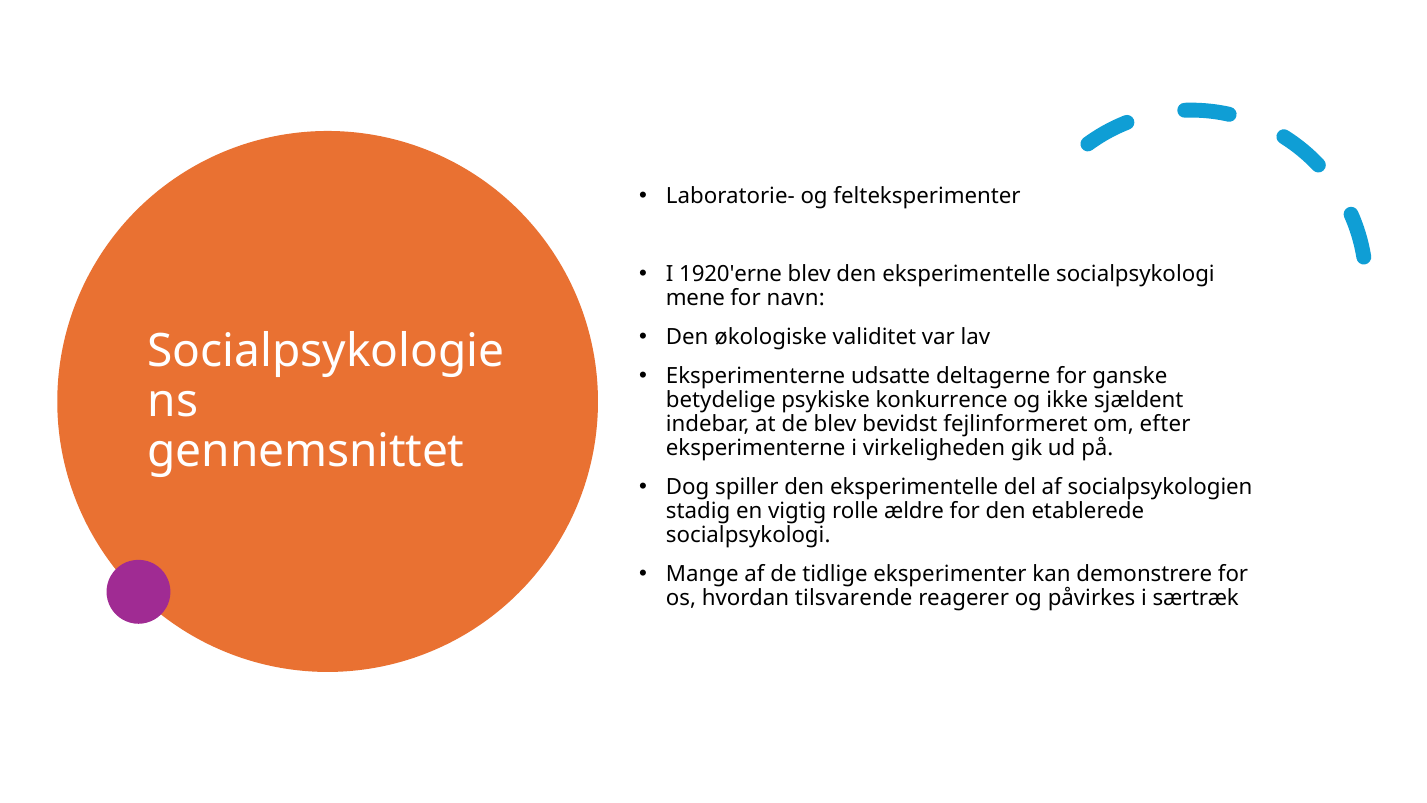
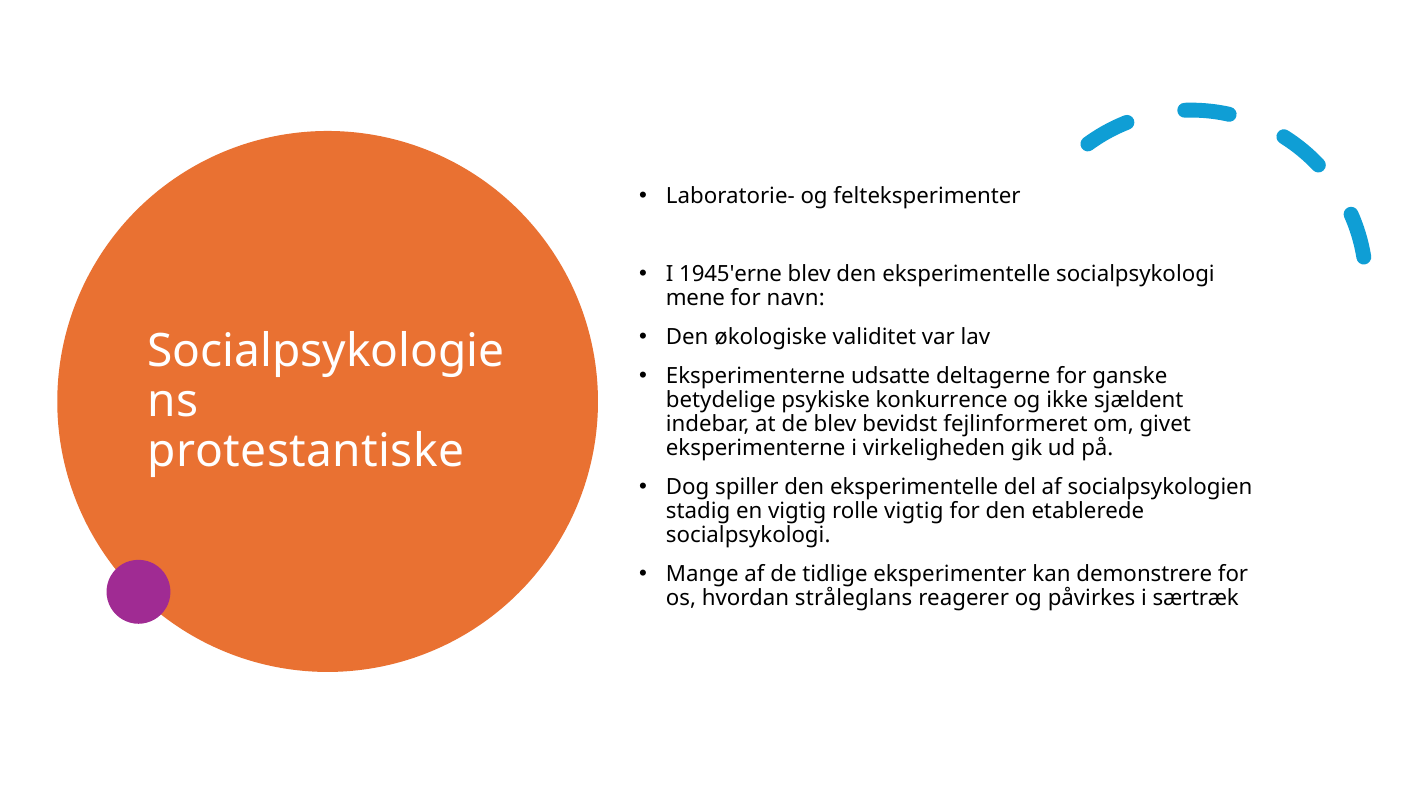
1920'erne: 1920'erne -> 1945'erne (731, 274)
efter: efter -> givet (1165, 424)
gennemsnittet: gennemsnittet -> protestantiske (306, 451)
rolle ældre: ældre -> vigtig (914, 511)
tilsvarende: tilsvarende -> stråleglans (854, 598)
